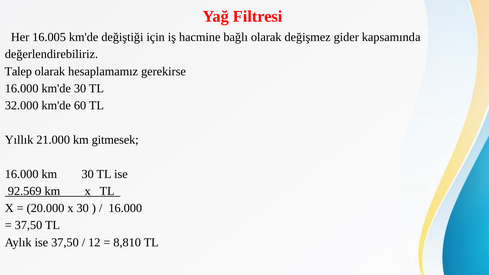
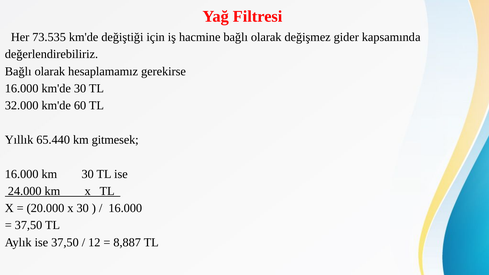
16.005: 16.005 -> 73.535 (49, 37)
Talep: Talep -> Bağlı (18, 71)
21.000: 21.000 -> 65.440 (53, 140)
92.569: 92.569 -> 24.000 (25, 191)
8,810: 8,810 -> 8,887 (127, 242)
